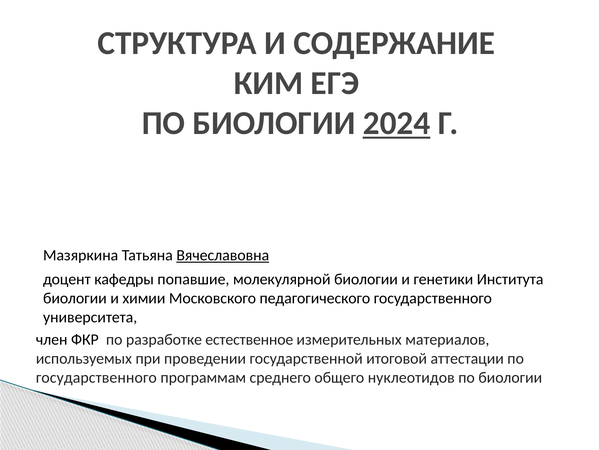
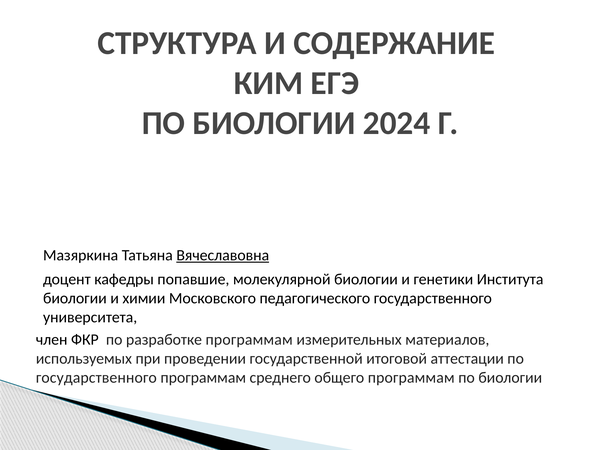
2024 underline: present -> none (397, 123)
разработке естественное: естественное -> программам (249, 339)
общего нуклеотидов: нуклеотидов -> программам (411, 377)
